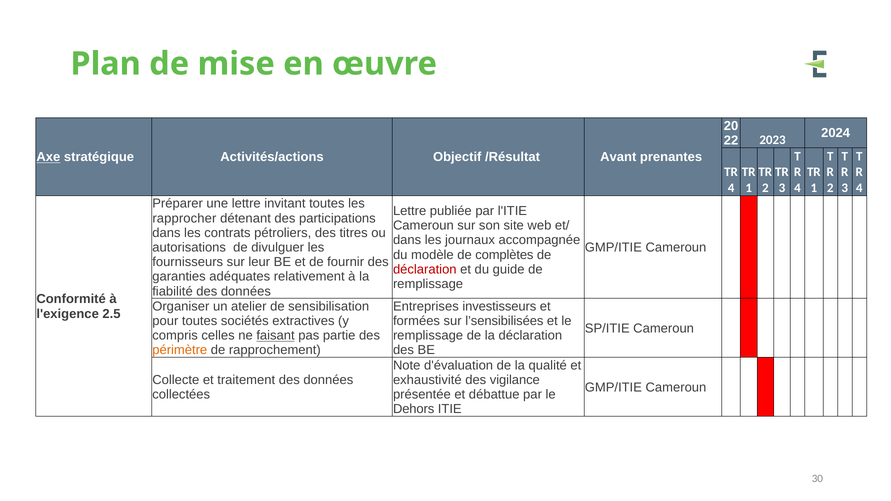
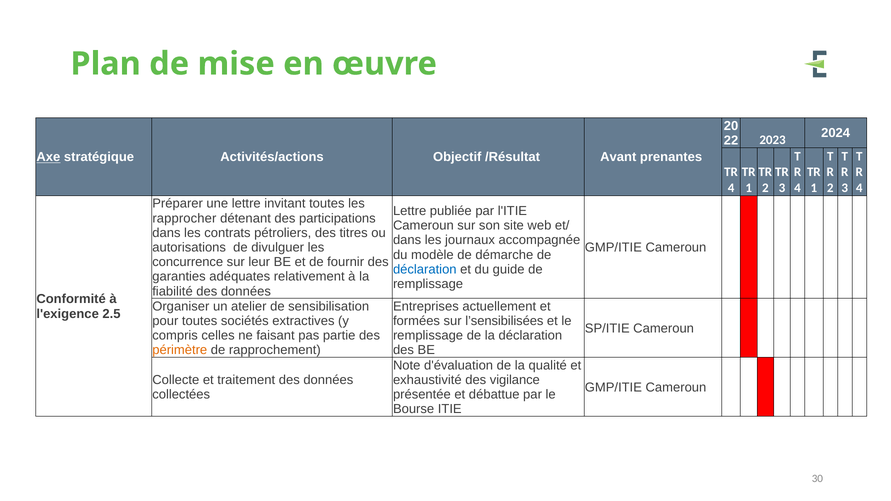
complètes: complètes -> démarche (504, 255)
fournisseurs: fournisseurs -> concurrence (188, 262)
déclaration colour: red -> blue (425, 269)
investisseurs: investisseurs -> actuellement (499, 307)
faisant underline: present -> none (276, 336)
Dehors: Dehors -> Bourse (414, 409)
